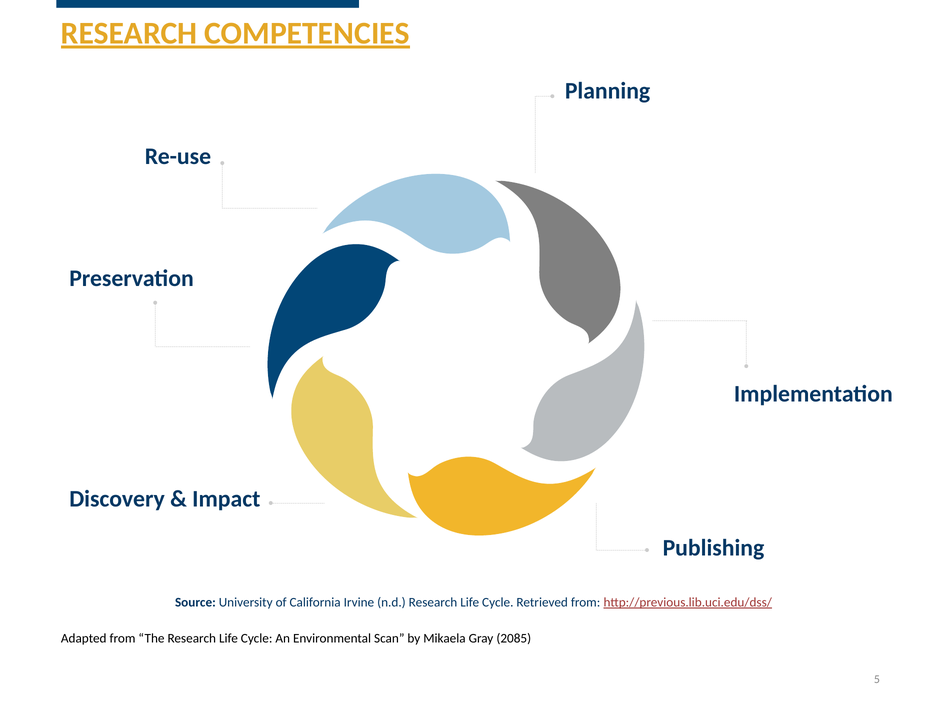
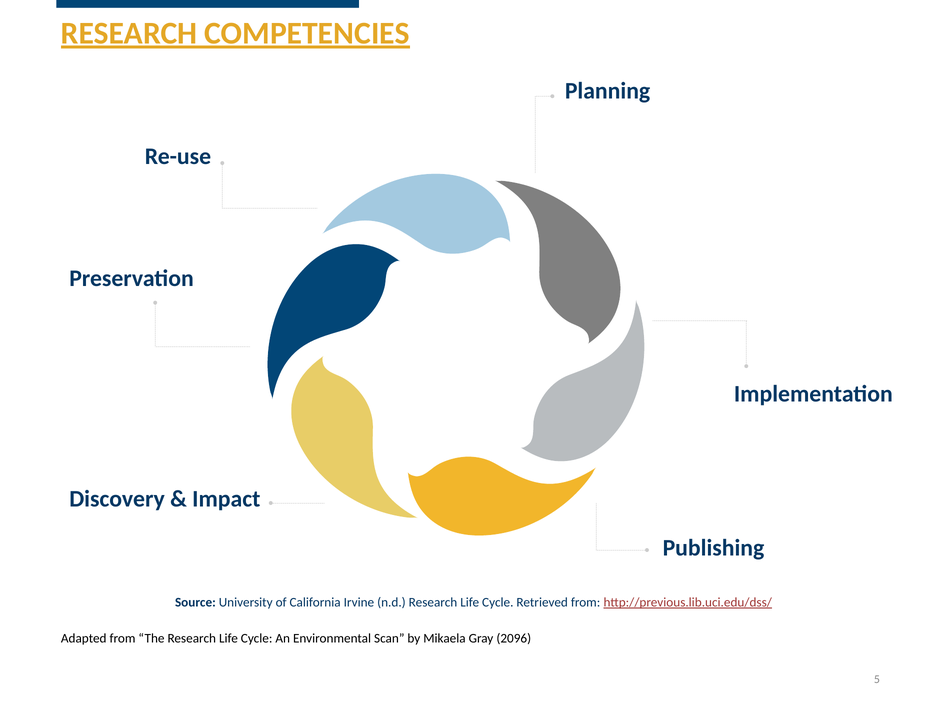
2085: 2085 -> 2096 (514, 639)
